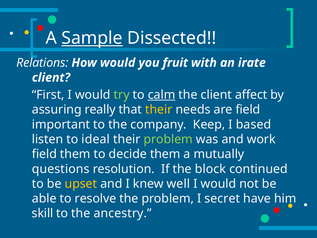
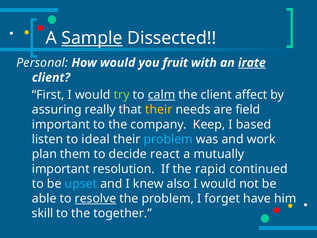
Relations: Relations -> Personal (42, 63)
irate underline: none -> present (252, 63)
problem colour: light green -> light blue (168, 139)
field: field -> plan (44, 154)
decide them: them -> react (165, 154)
questions: questions -> important (61, 169)
block: block -> rapid (210, 169)
upset colour: yellow -> light blue (81, 184)
well: well -> also (178, 184)
resolve underline: none -> present (95, 198)
secret: secret -> forget (222, 198)
ancestry: ancestry -> together (123, 213)
